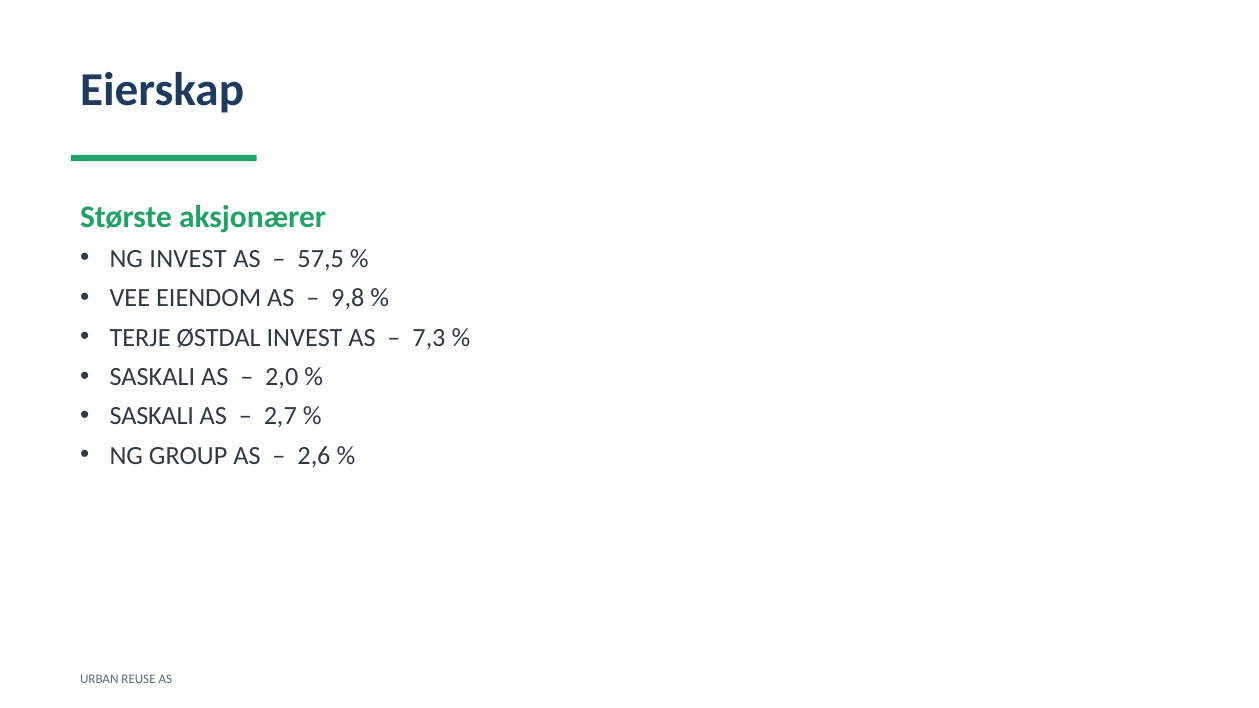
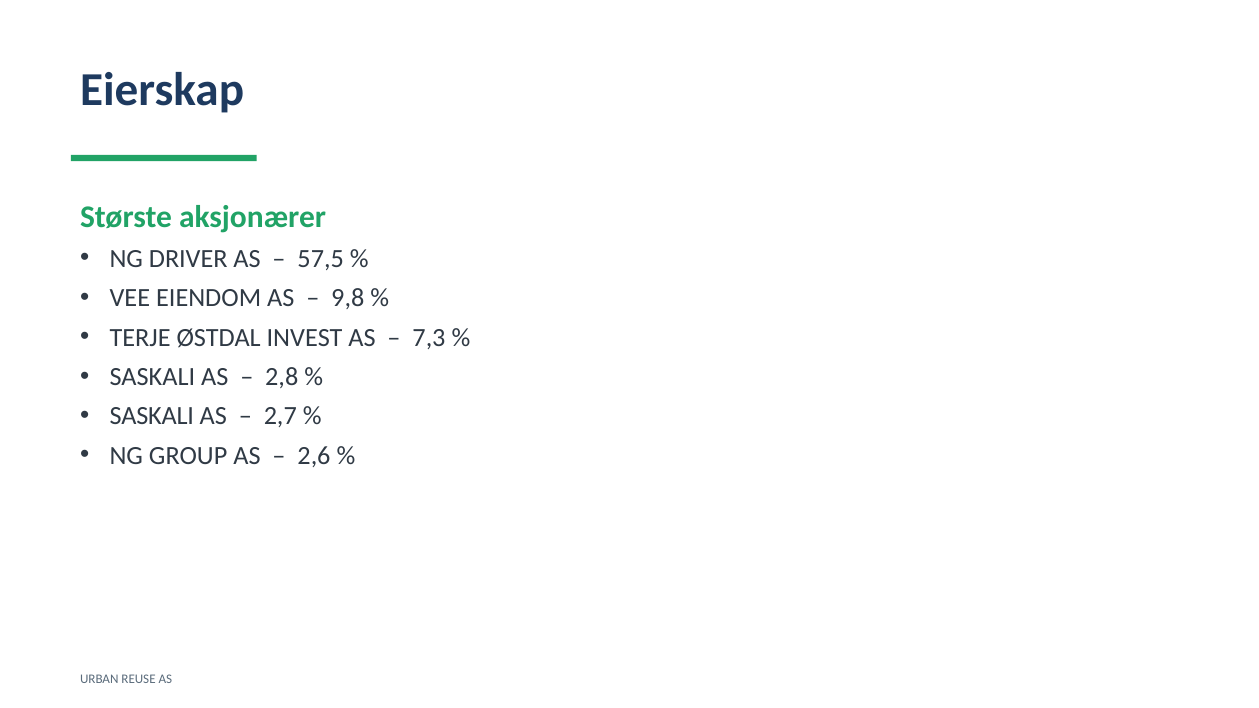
NG INVEST: INVEST -> DRIVER (188, 259)
2,0: 2,0 -> 2,8 (282, 377)
